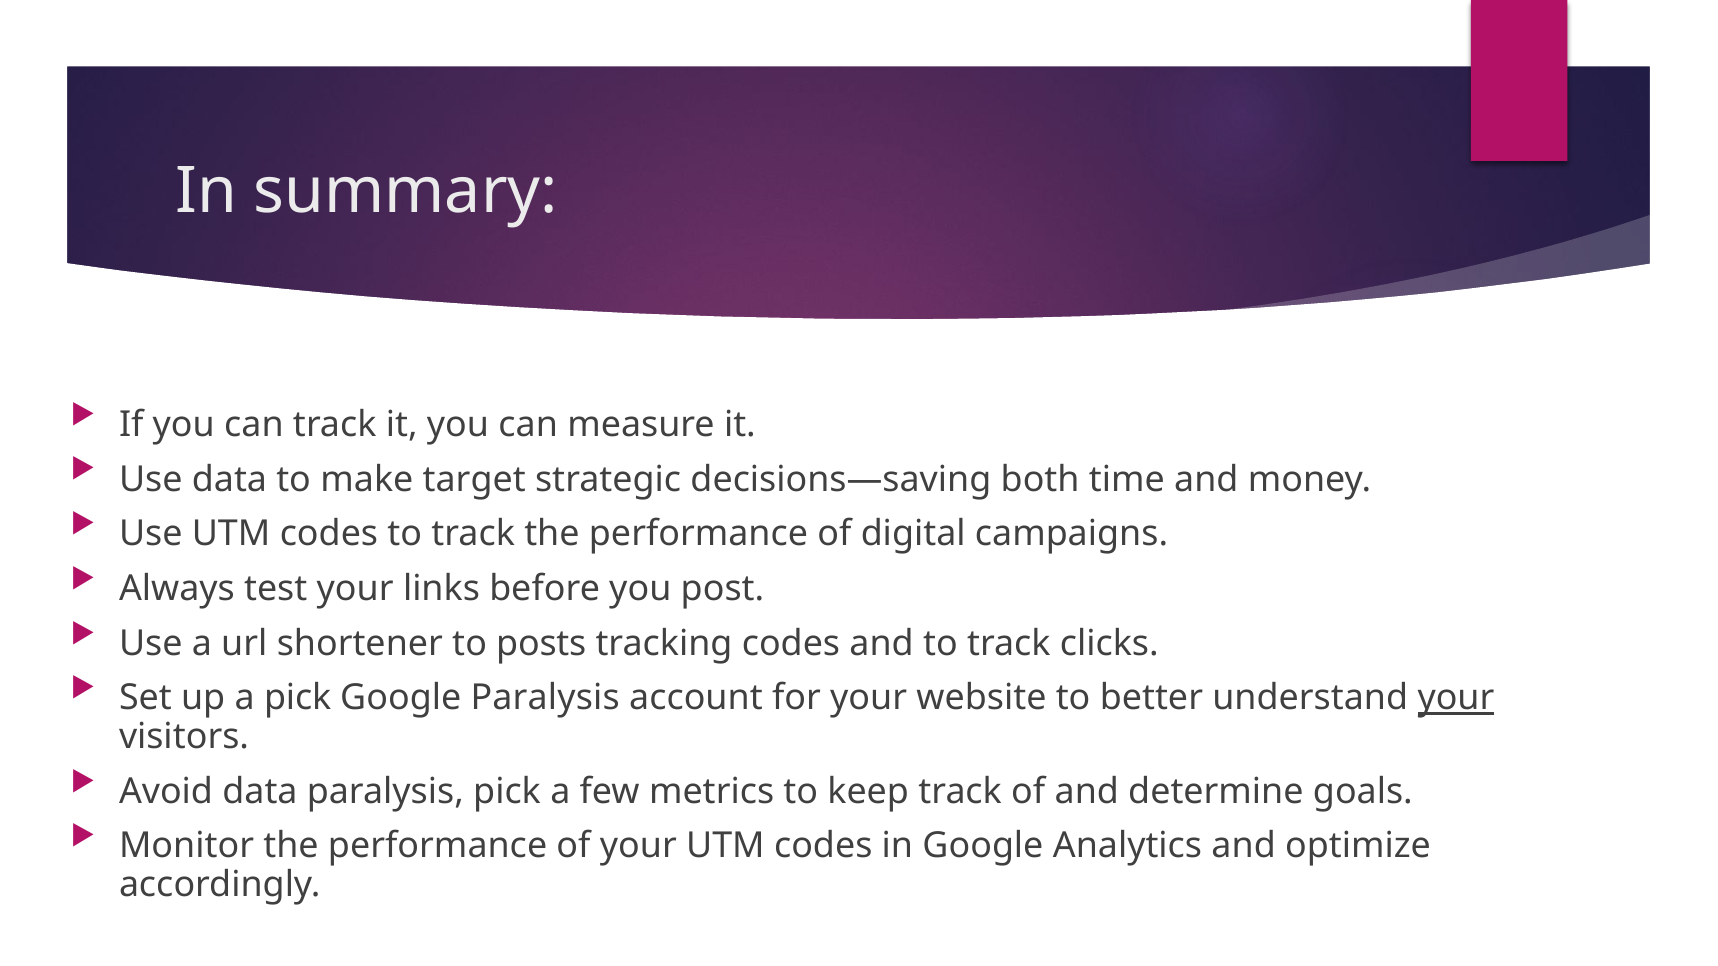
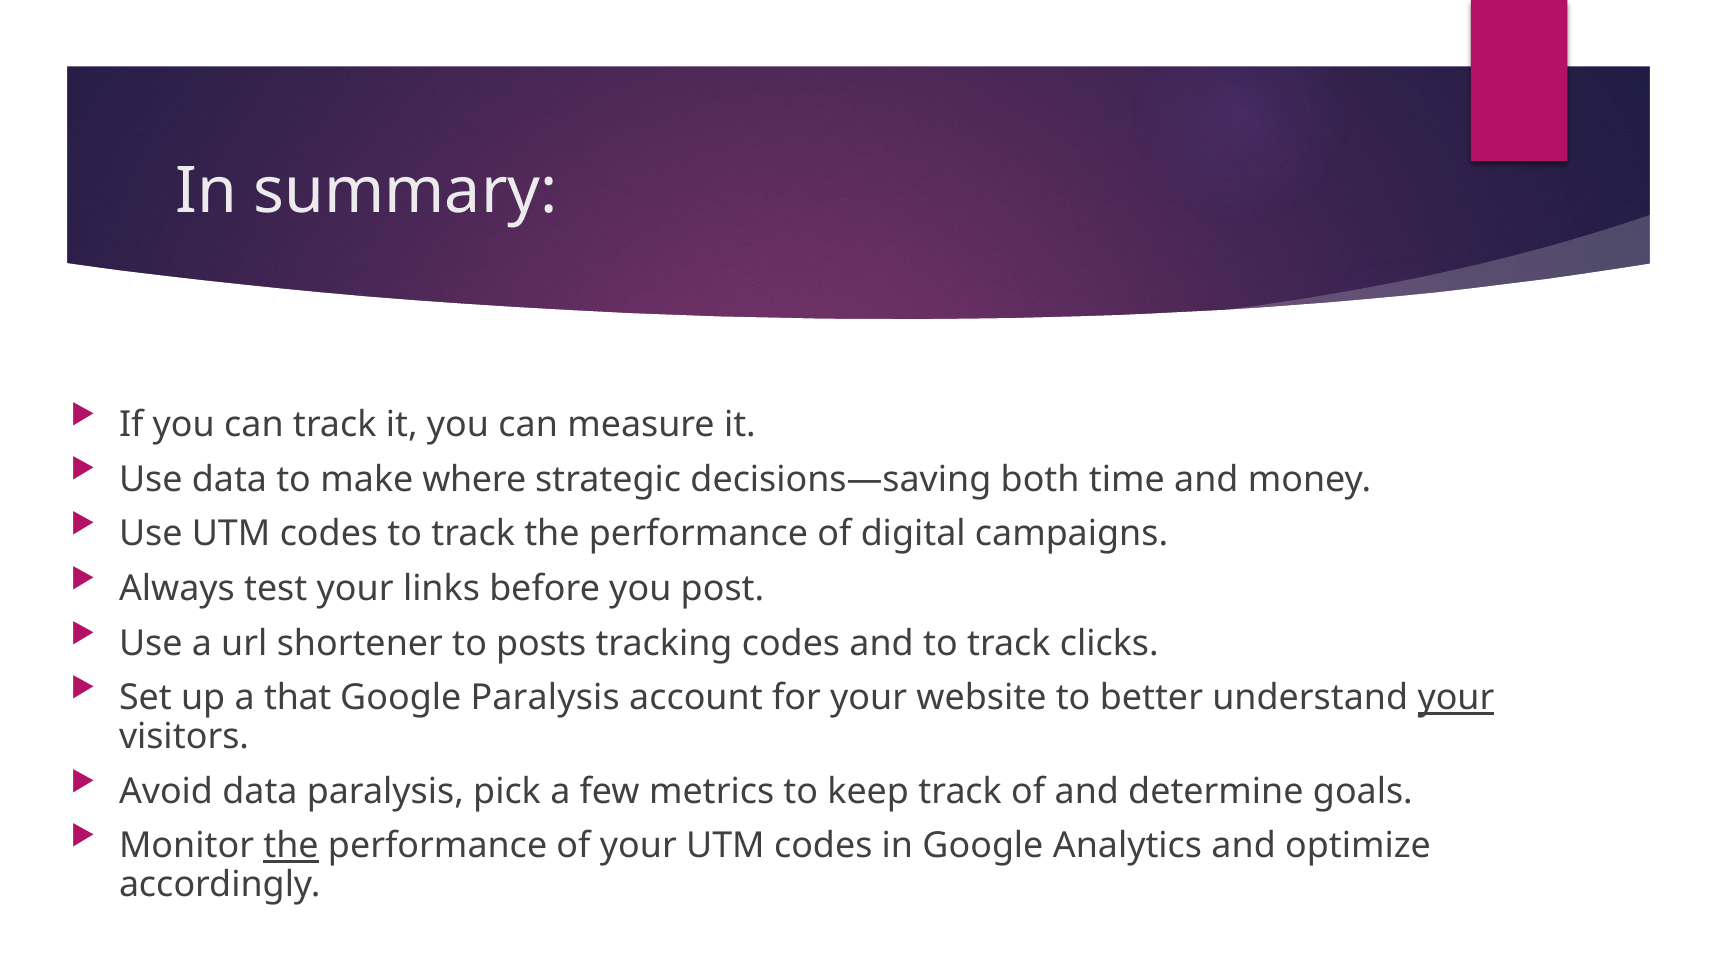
target: target -> where (474, 479)
a pick: pick -> that (298, 698)
the underline: none -> present (291, 846)
